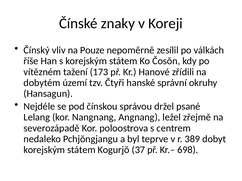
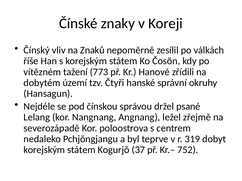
Pouze: Pouze -> Znaků (92, 50)
173: 173 -> 773 (99, 72)
389: 389 -> 319 (192, 139)
698: 698 -> 752 (188, 150)
